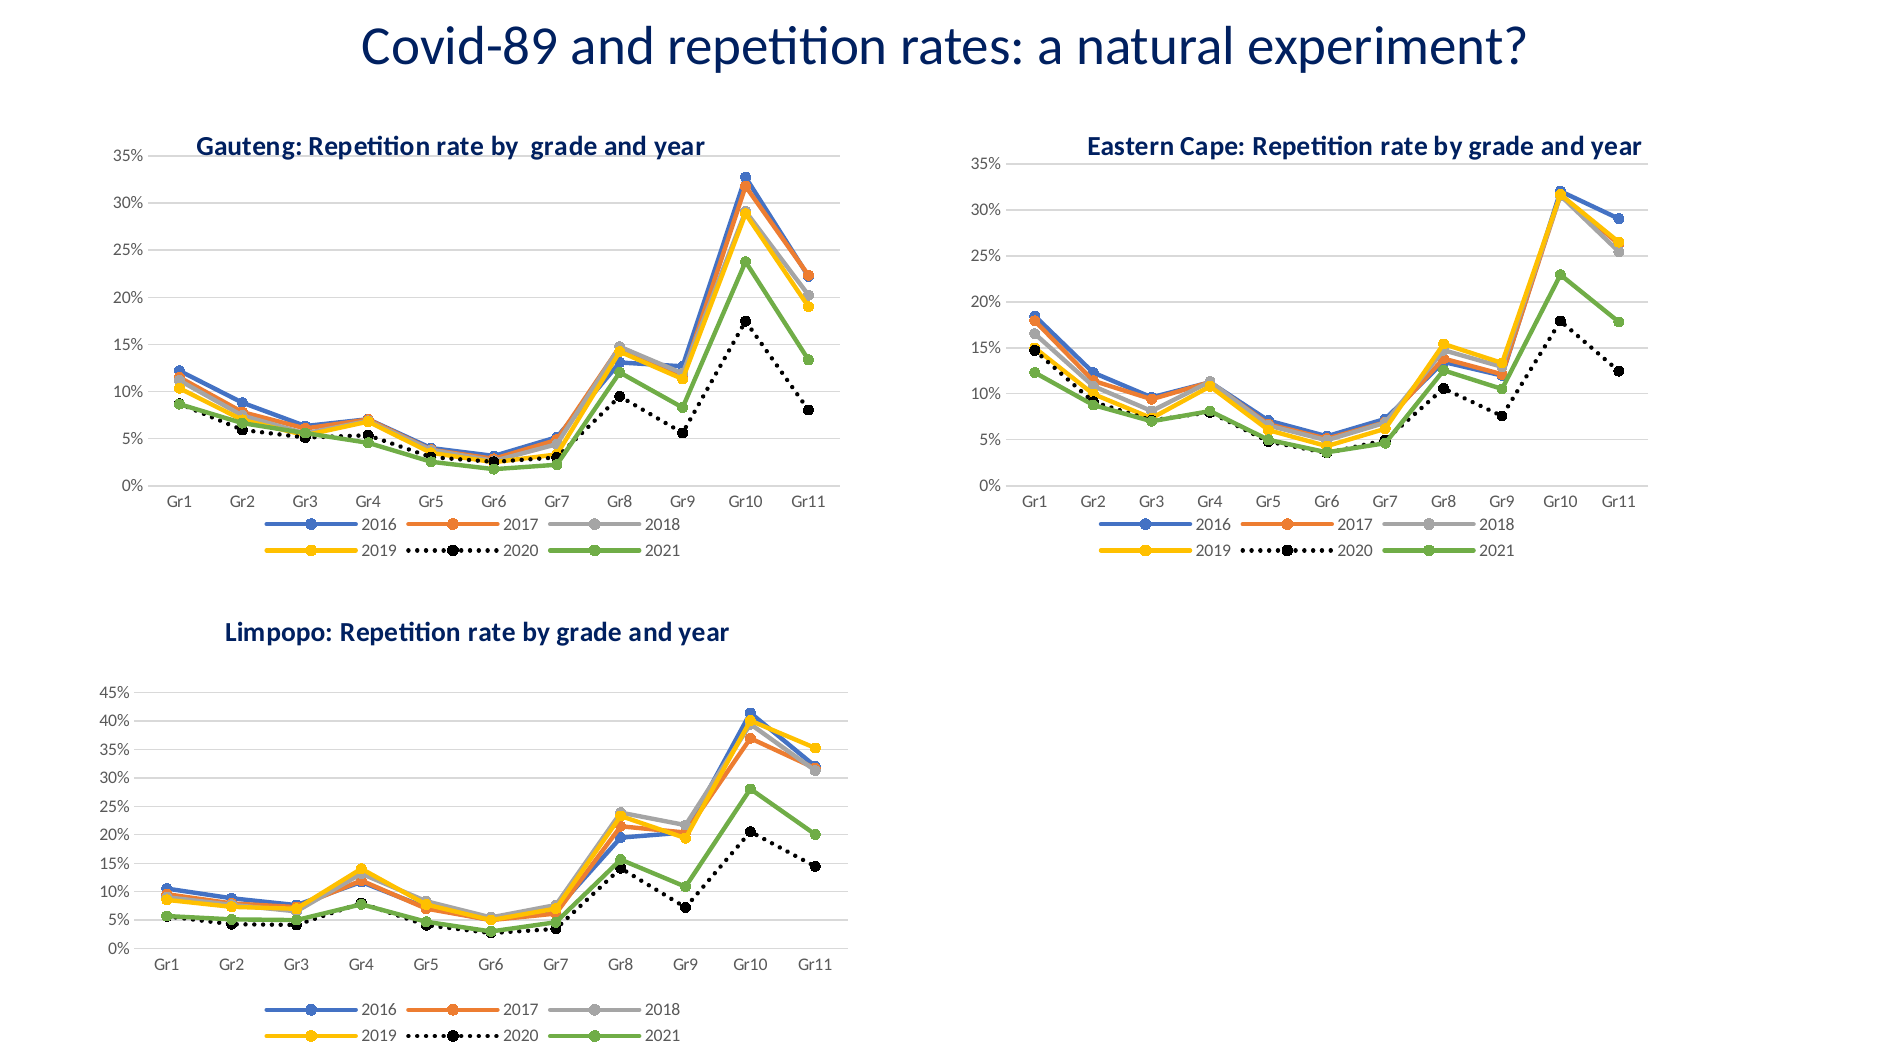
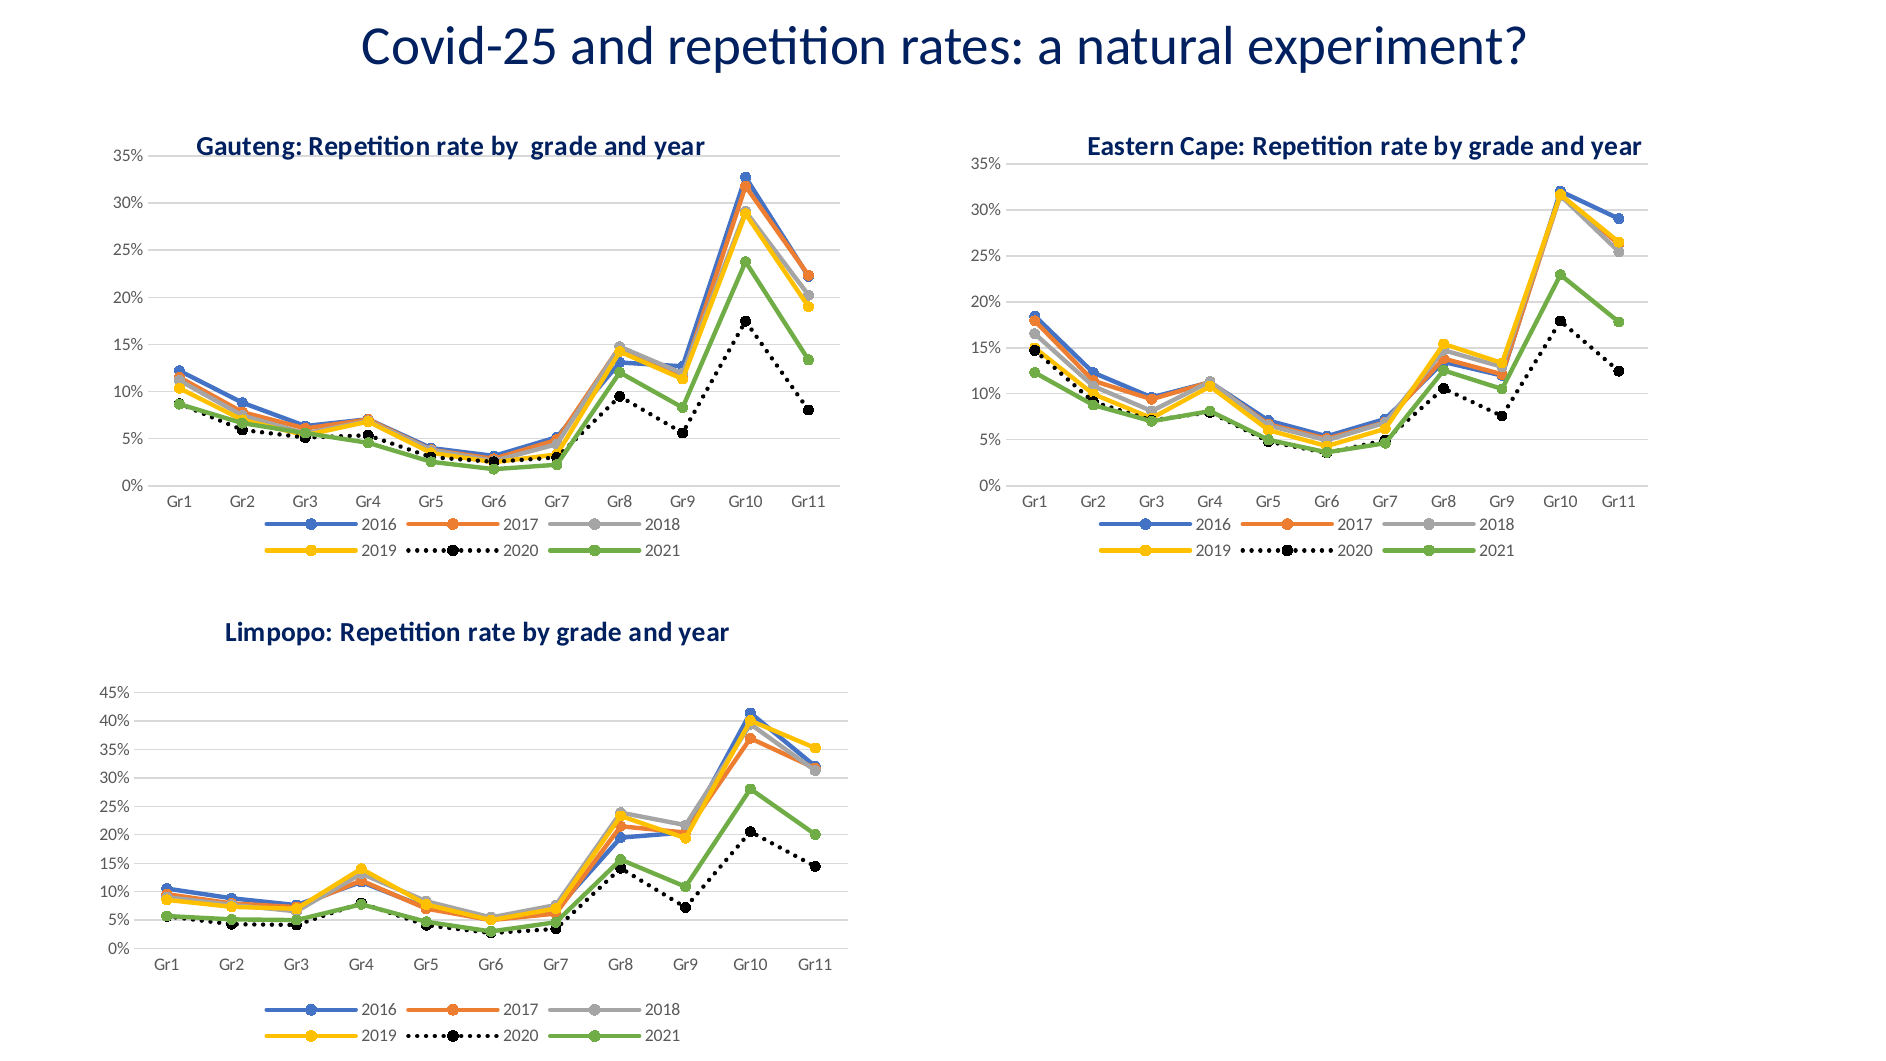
Covid-89: Covid-89 -> Covid-25 (460, 47)
